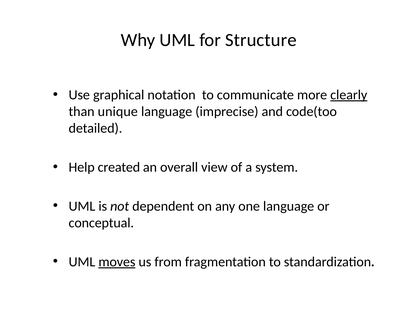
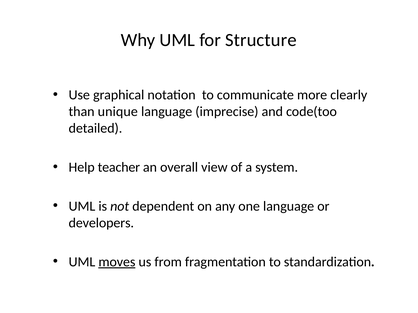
clearly underline: present -> none (349, 95)
created: created -> teacher (119, 167)
conceptual: conceptual -> developers (101, 223)
